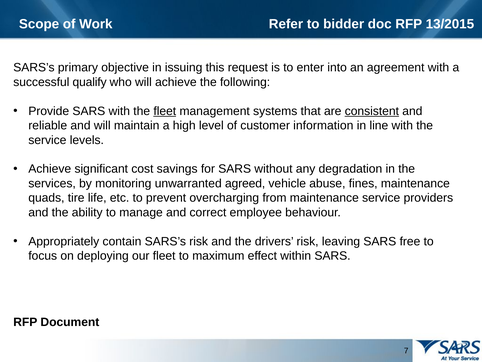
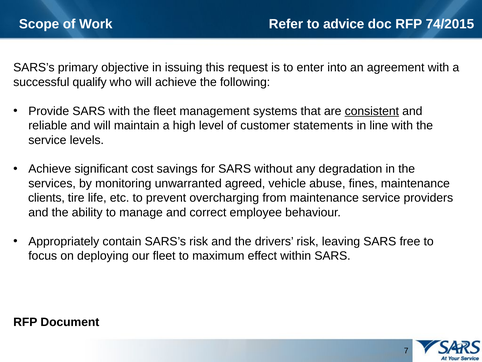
bidder: bidder -> advice (344, 24)
13/2015: 13/2015 -> 74/2015 (450, 24)
fleet underline: present -> none (165, 111)
information: information -> statements (323, 125)
quads: quads -> clients (46, 198)
